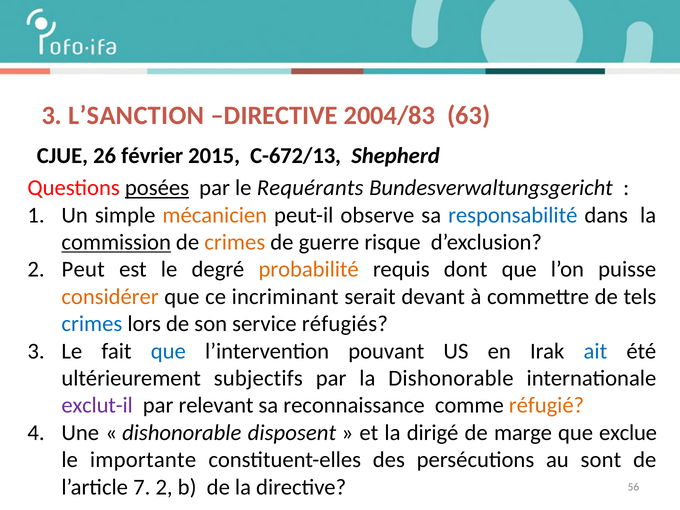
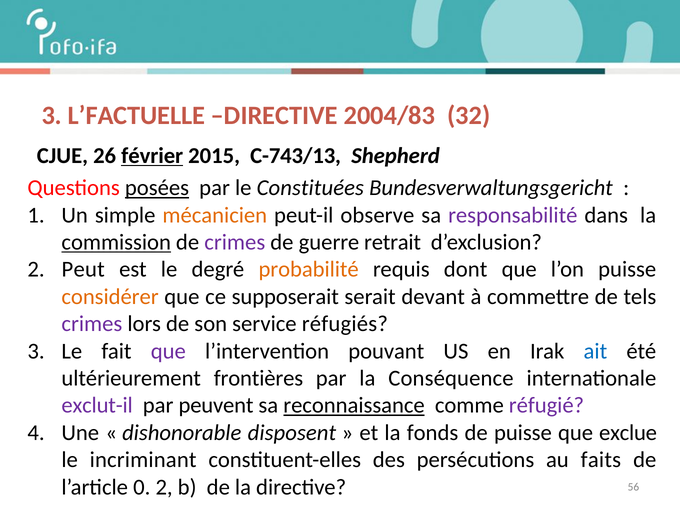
L’SANCTION: L’SANCTION -> L’FACTUELLE (136, 115)
63: 63 -> 32 (469, 115)
février underline: none -> present (152, 156)
C-672/13: C-672/13 -> C-743/13 (296, 156)
Requérants: Requérants -> Constituées (310, 188)
responsabilité colour: blue -> purple (513, 215)
crimes colour: orange -> purple (235, 242)
risque: risque -> retrait (393, 242)
incriminant: incriminant -> supposerait (285, 297)
crimes colour: blue -> purple (92, 324)
que colour: blue -> purple (168, 351)
subjectifs: subjectifs -> frontières (258, 378)
la Dishonorable: Dishonorable -> Conséquence (451, 378)
relevant: relevant -> peuvent (216, 405)
reconnaissance underline: none -> present (354, 405)
réfugié colour: orange -> purple (546, 405)
dirigé: dirigé -> fonds (433, 433)
de marge: marge -> puisse (523, 433)
importante: importante -> incriminant (143, 460)
sont: sont -> faits (601, 460)
7: 7 -> 0 (142, 487)
